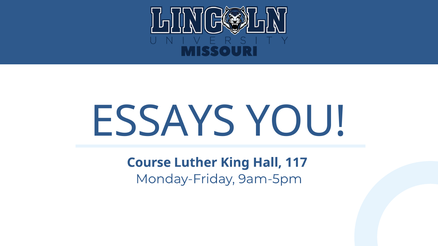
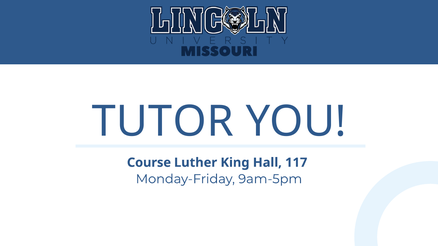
ESSAYS: ESSAYS -> TUTOR (163, 122)
